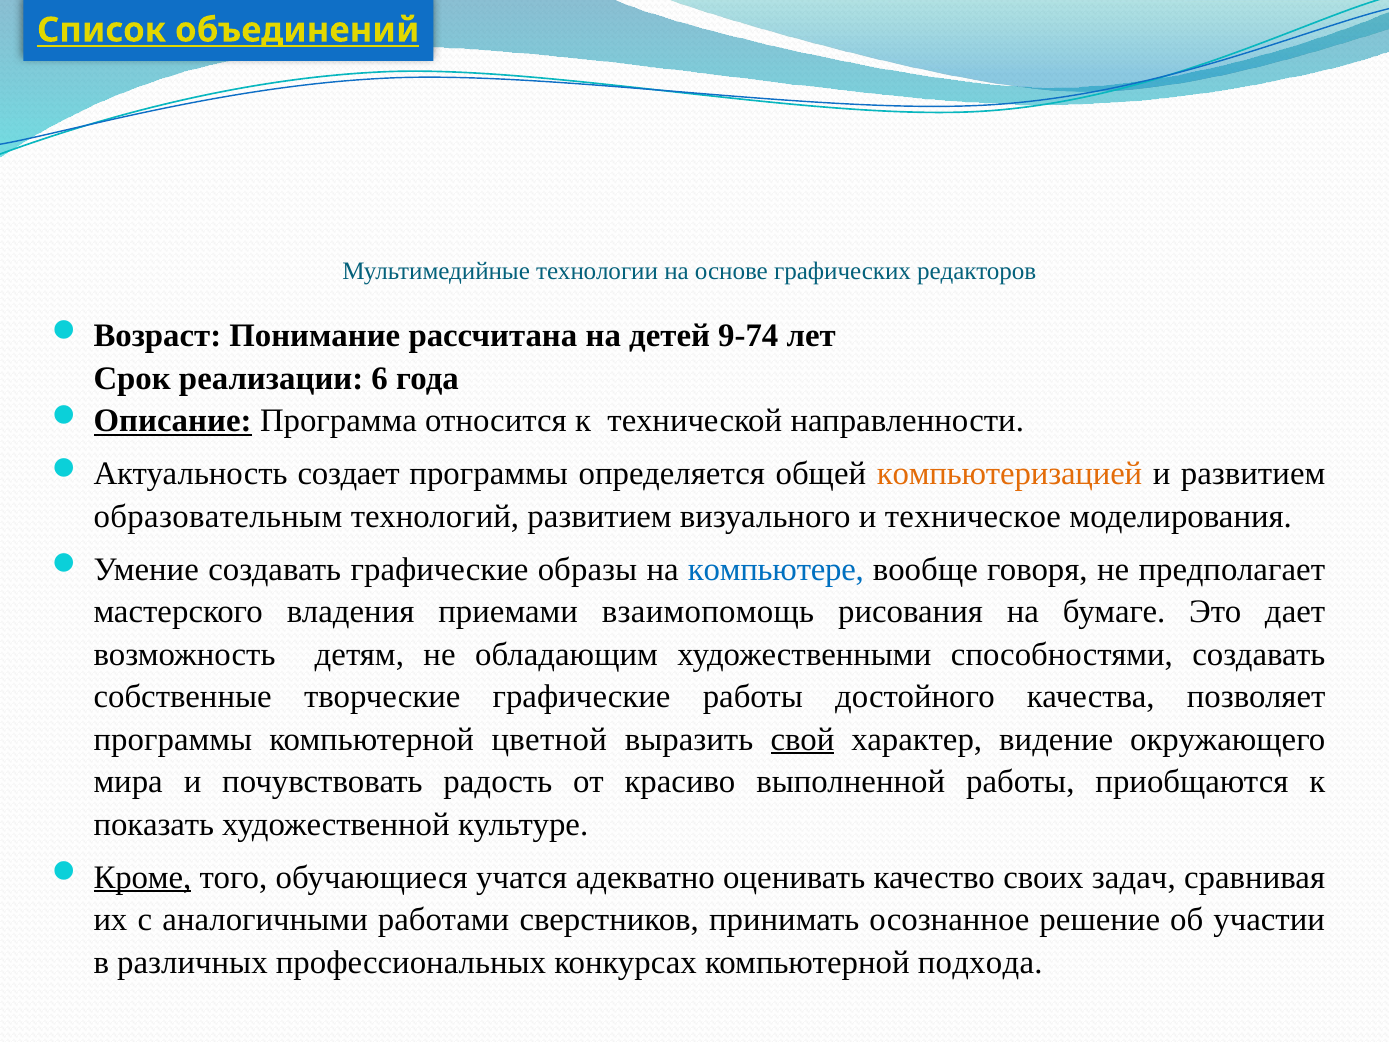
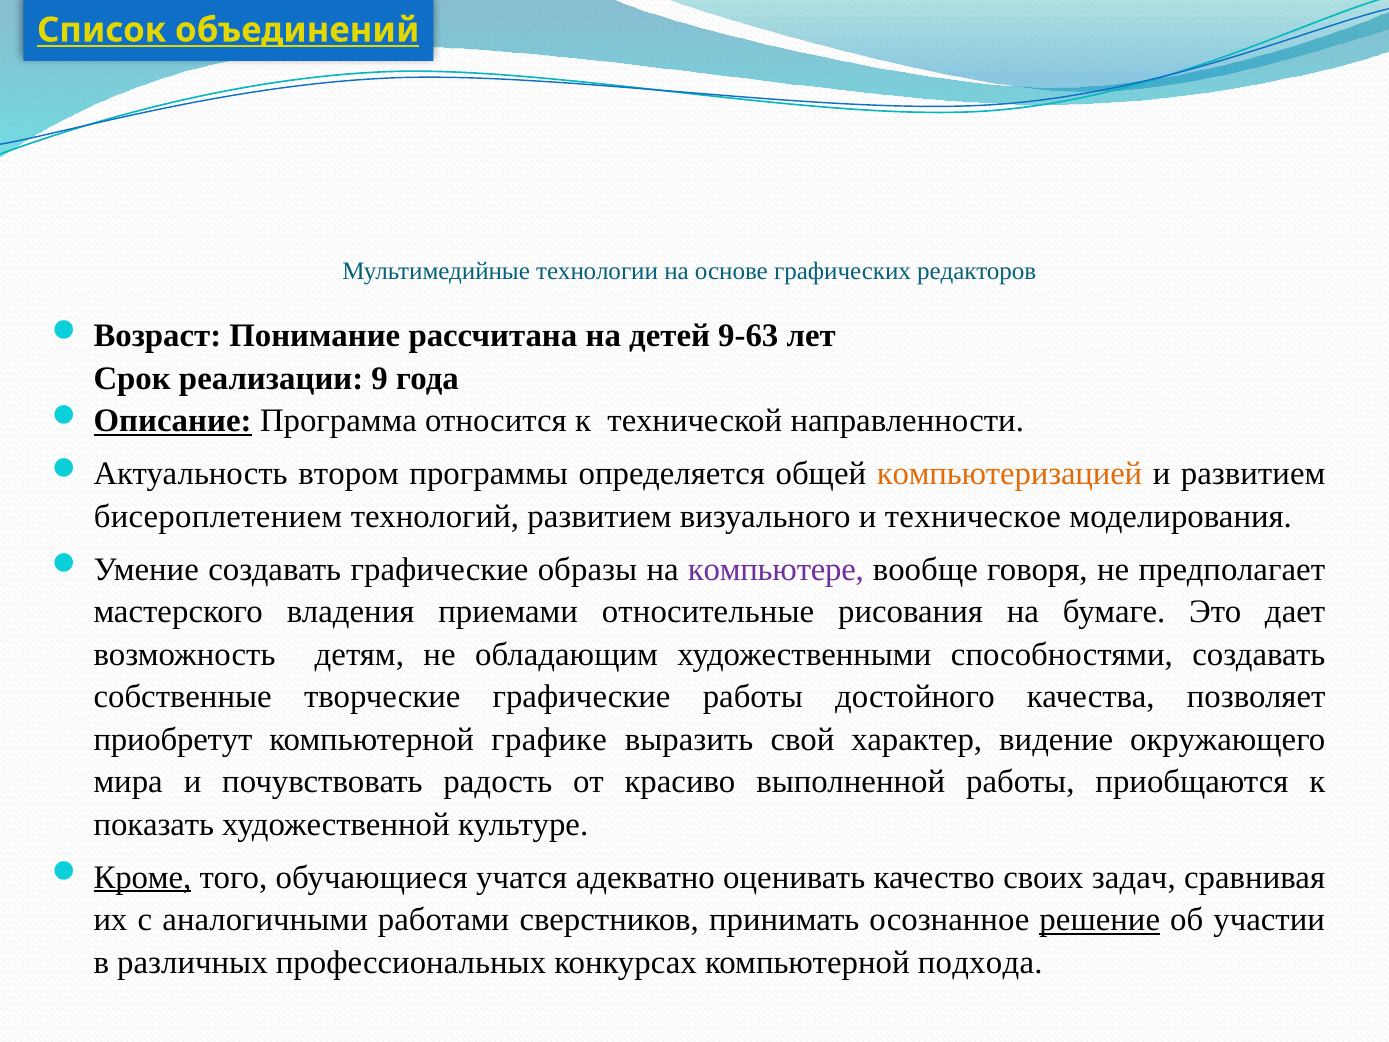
9-74: 9-74 -> 9-63 (748, 336)
6: 6 -> 9 (380, 378)
создает: создает -> втором (349, 474)
образовательным: образовательным -> бисероплетением (218, 516)
компьютере colour: blue -> purple (776, 569)
взаимопомощь: взаимопомощь -> относительные (708, 612)
программы: программы -> приобретут (173, 739)
цветной: цветной -> графике (549, 739)
свой underline: present -> none (802, 739)
решение underline: none -> present (1100, 919)
